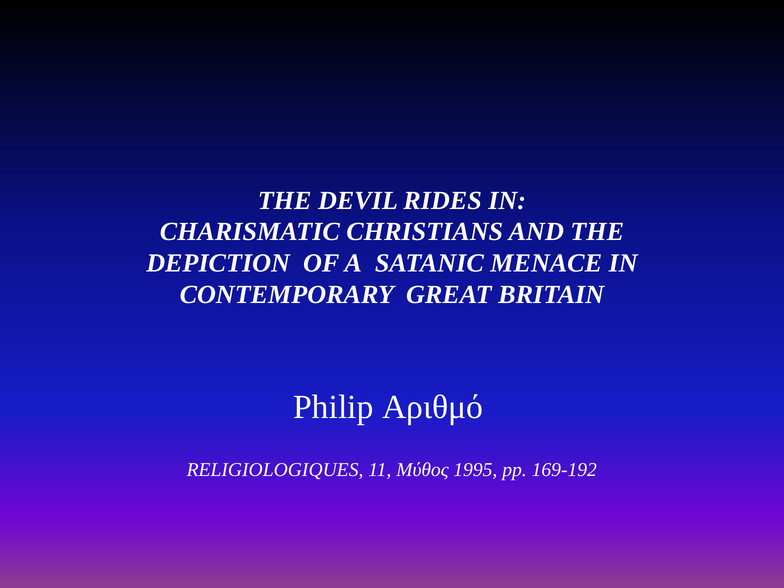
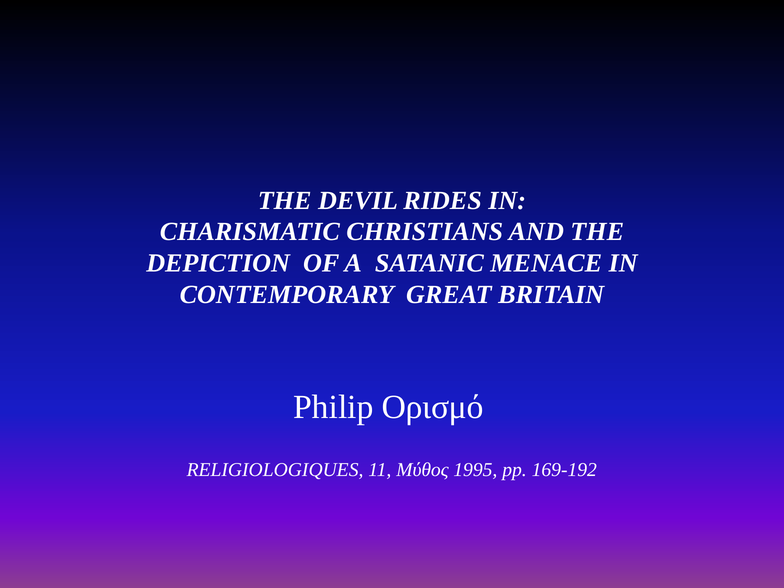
Αριθμό: Αριθμό -> Ορισμό (433, 407)
